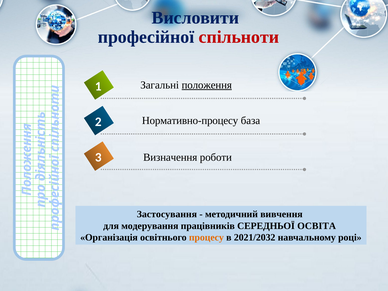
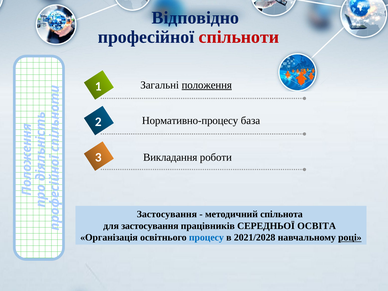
Висловити: Висловити -> Відповідно (195, 18)
Визначення: Визначення -> Викладання (170, 157)
вивчення: вивчення -> спільнота (282, 214)
для модерування: модерування -> застосування (150, 226)
процесу colour: orange -> blue (206, 238)
2021/2032: 2021/2032 -> 2021/2028 (255, 238)
році underline: none -> present (350, 238)
